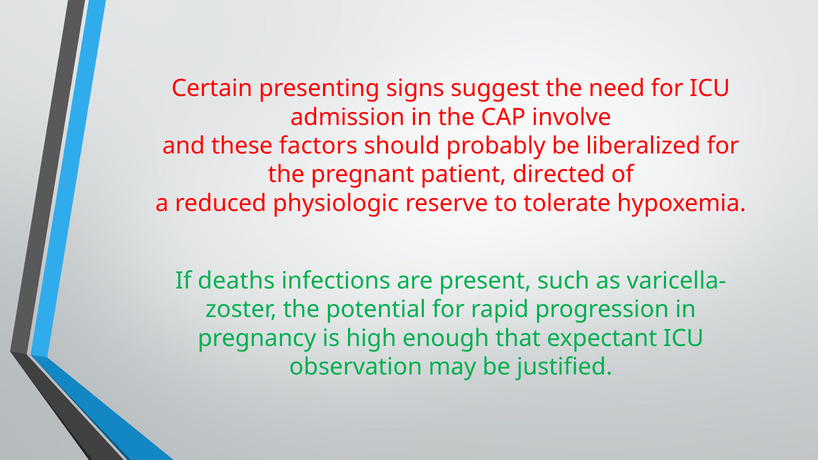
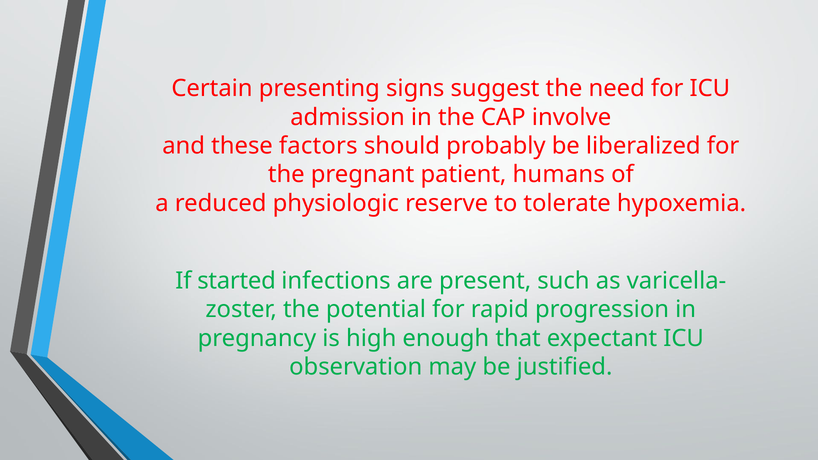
directed: directed -> humans (559, 175)
deaths: deaths -> started (237, 281)
